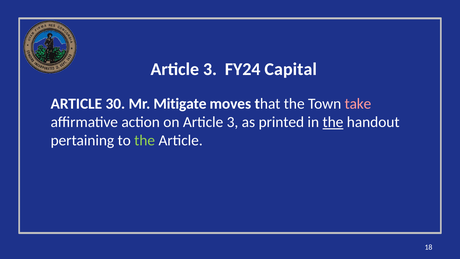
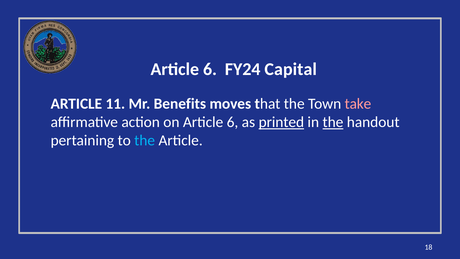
3: 3 -> 6 (210, 69)
30: 30 -> 11 (115, 104)
Mitigate: Mitigate -> Benefits (180, 104)
on Article 3: 3 -> 6 (233, 122)
printed underline: none -> present (281, 122)
the colour: light green -> light blue (145, 140)
